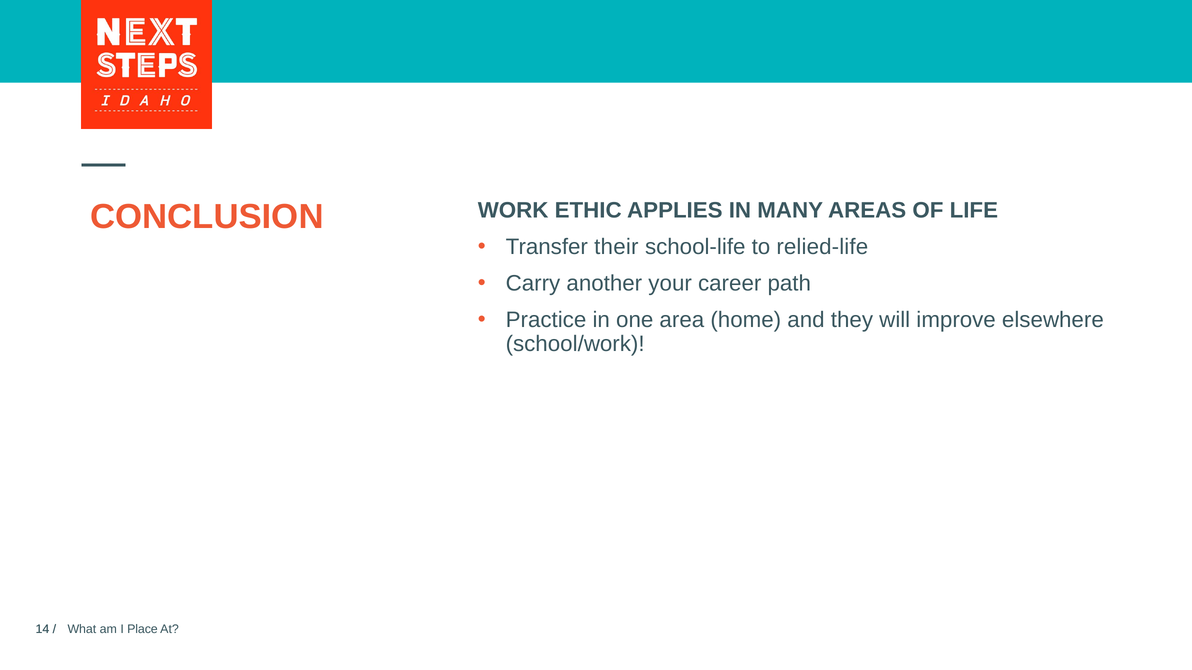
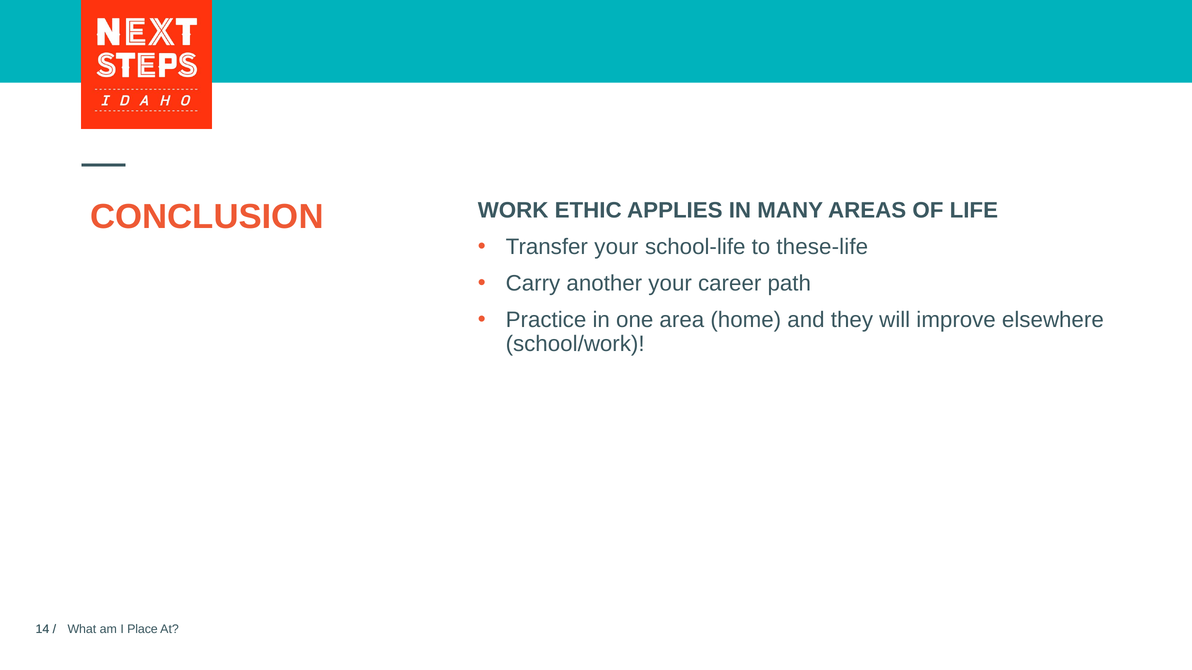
Transfer their: their -> your (616, 247)
relied-life: relied-life -> these-life (822, 247)
